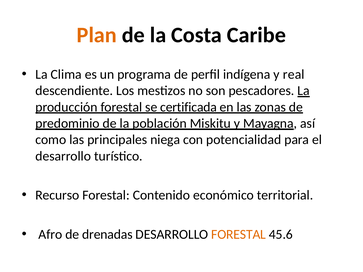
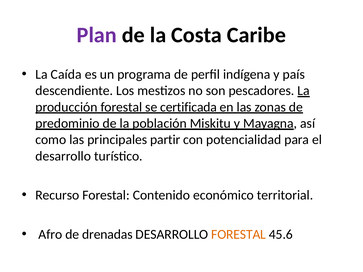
Plan colour: orange -> purple (97, 35)
Clima: Clima -> Caída (66, 74)
real: real -> país (294, 74)
niega: niega -> partir (165, 140)
